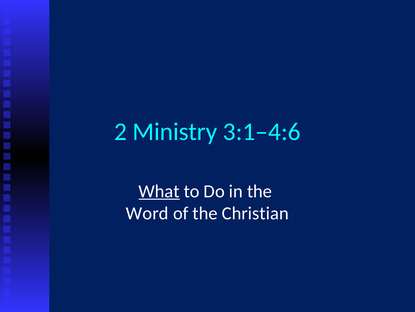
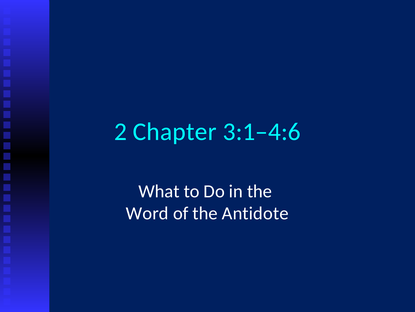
Ministry: Ministry -> Chapter (175, 131)
What underline: present -> none (159, 191)
Christian: Christian -> Antidote (255, 213)
